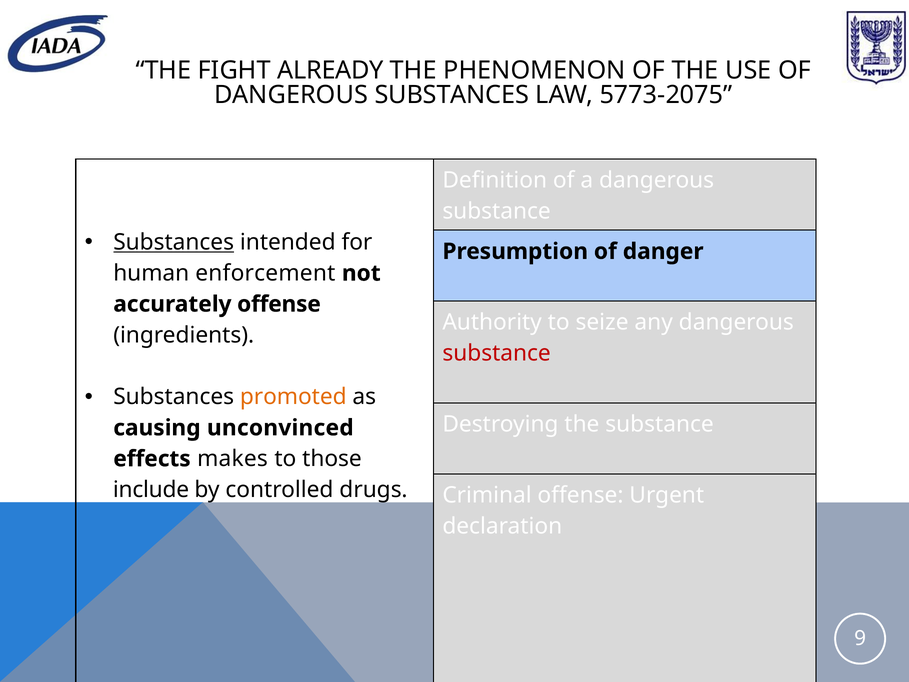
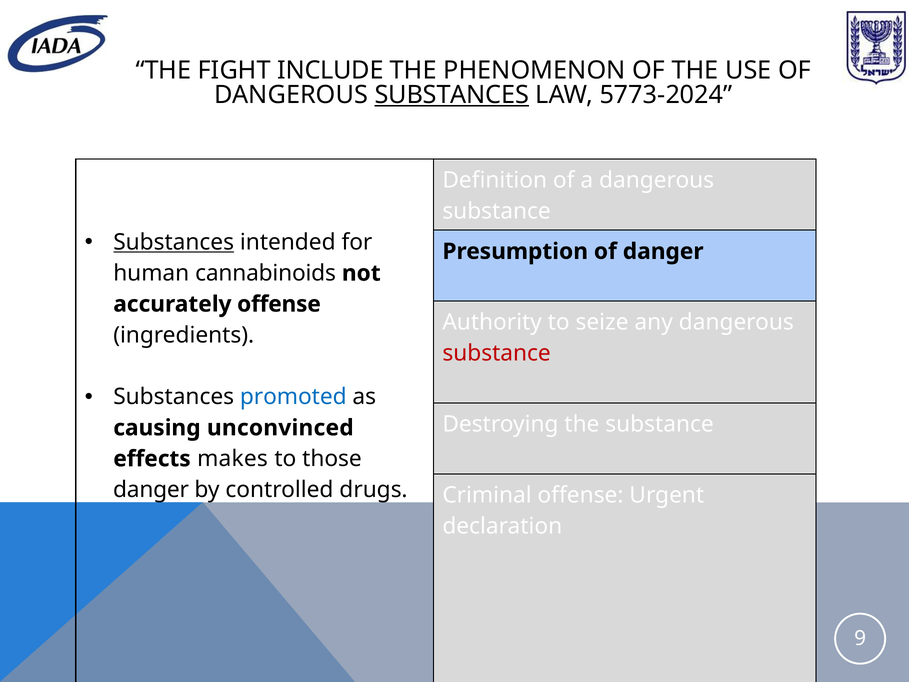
ALREADY: ALREADY -> INCLUDE (330, 70)
SUBSTANCES underline: none -> present (452, 95)
5773-2075: 5773-2075 -> 5773-2024 (666, 95)
enforcement: enforcement -> cannabinoids (266, 273)
promoted colour: orange -> blue (293, 397)
include: include -> danger (151, 490)
